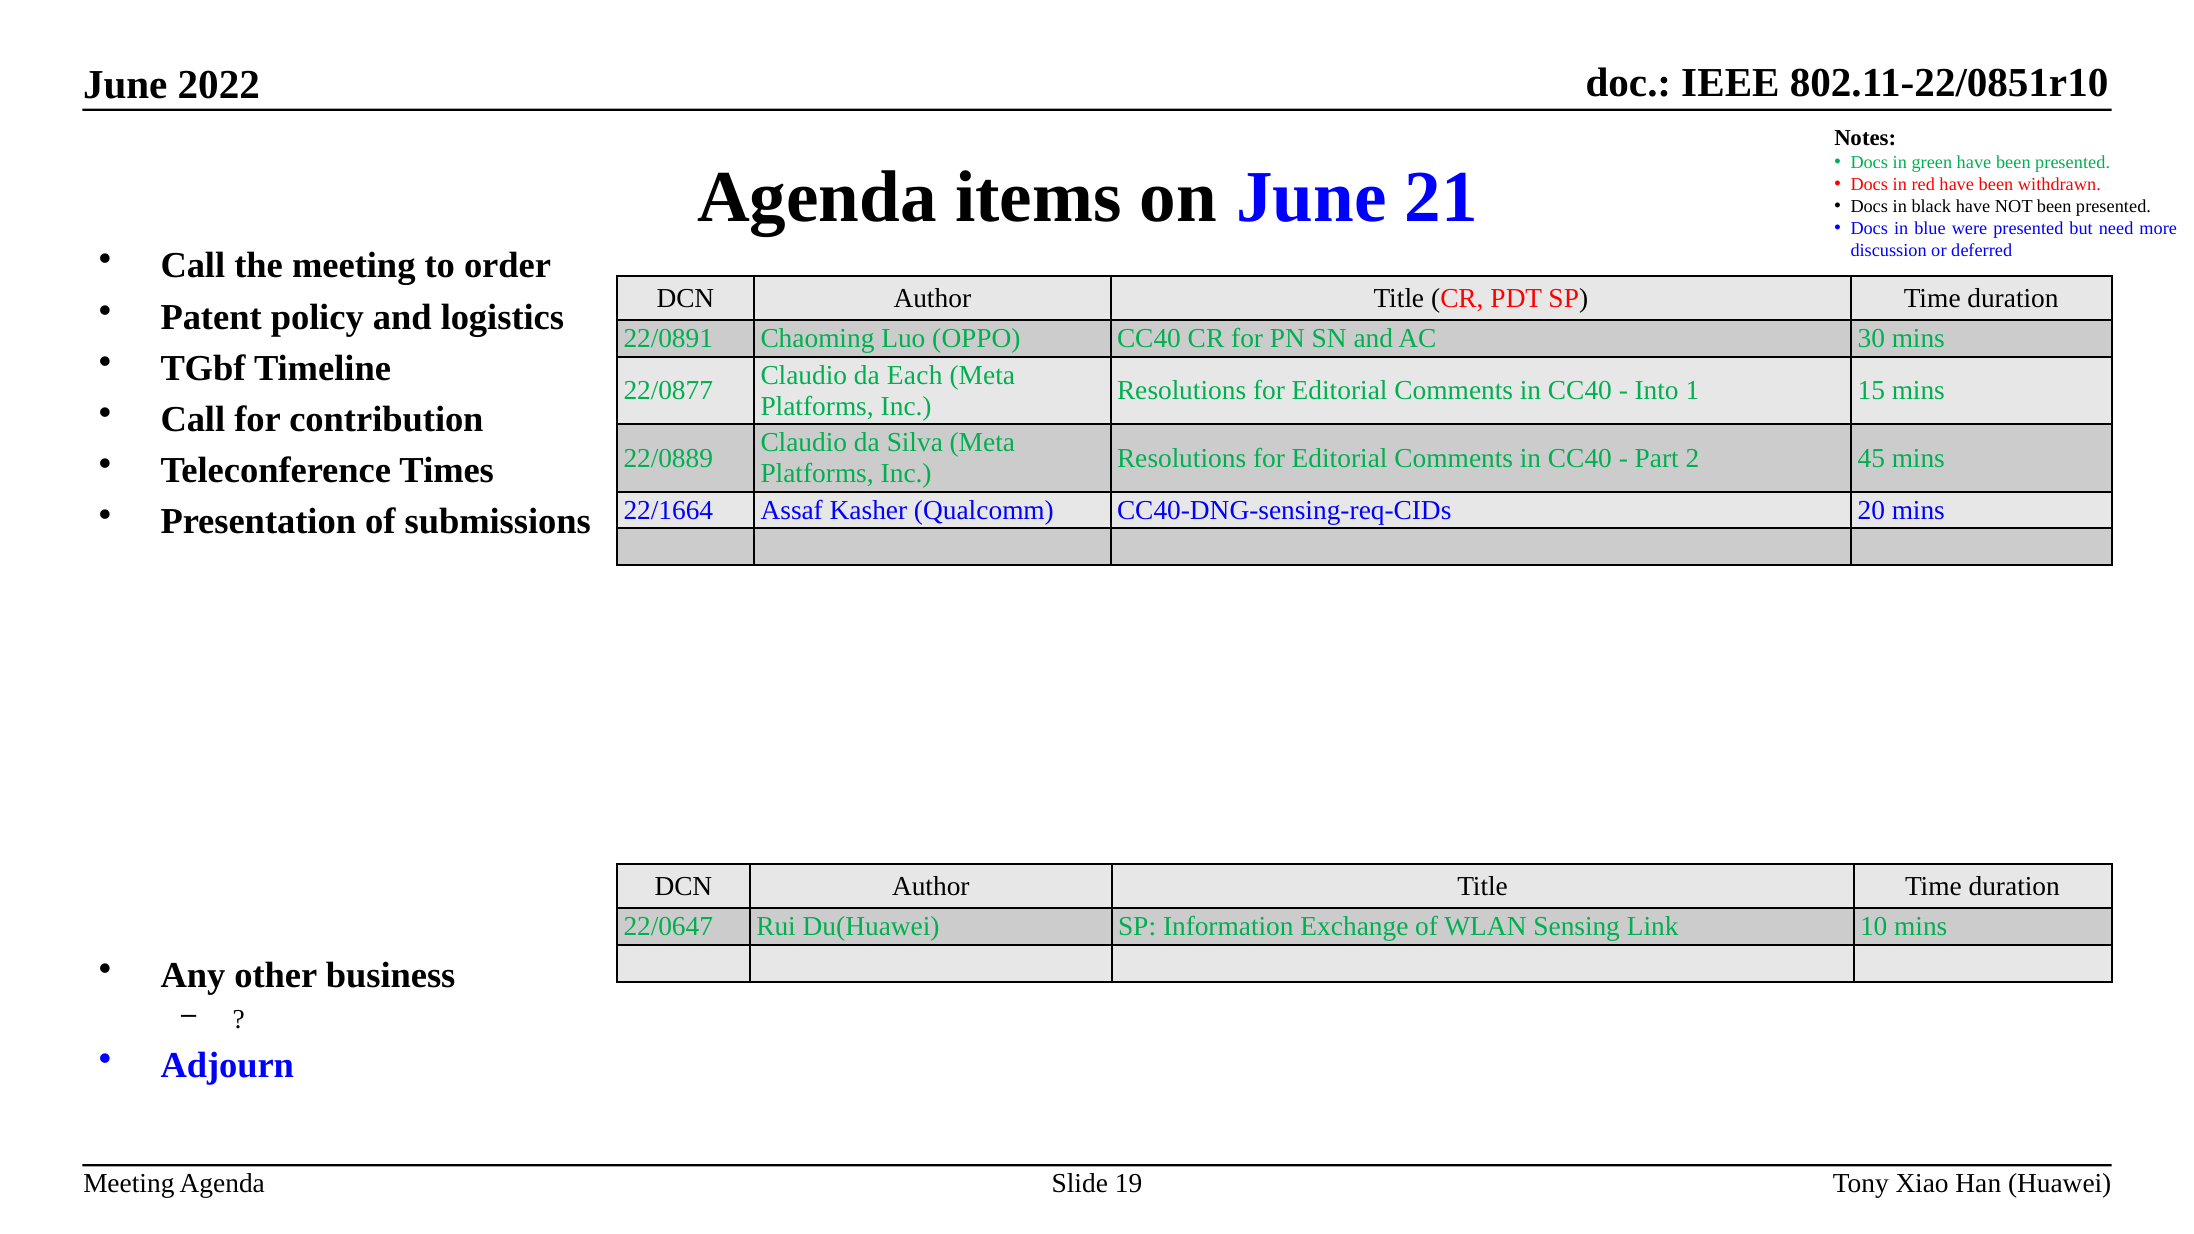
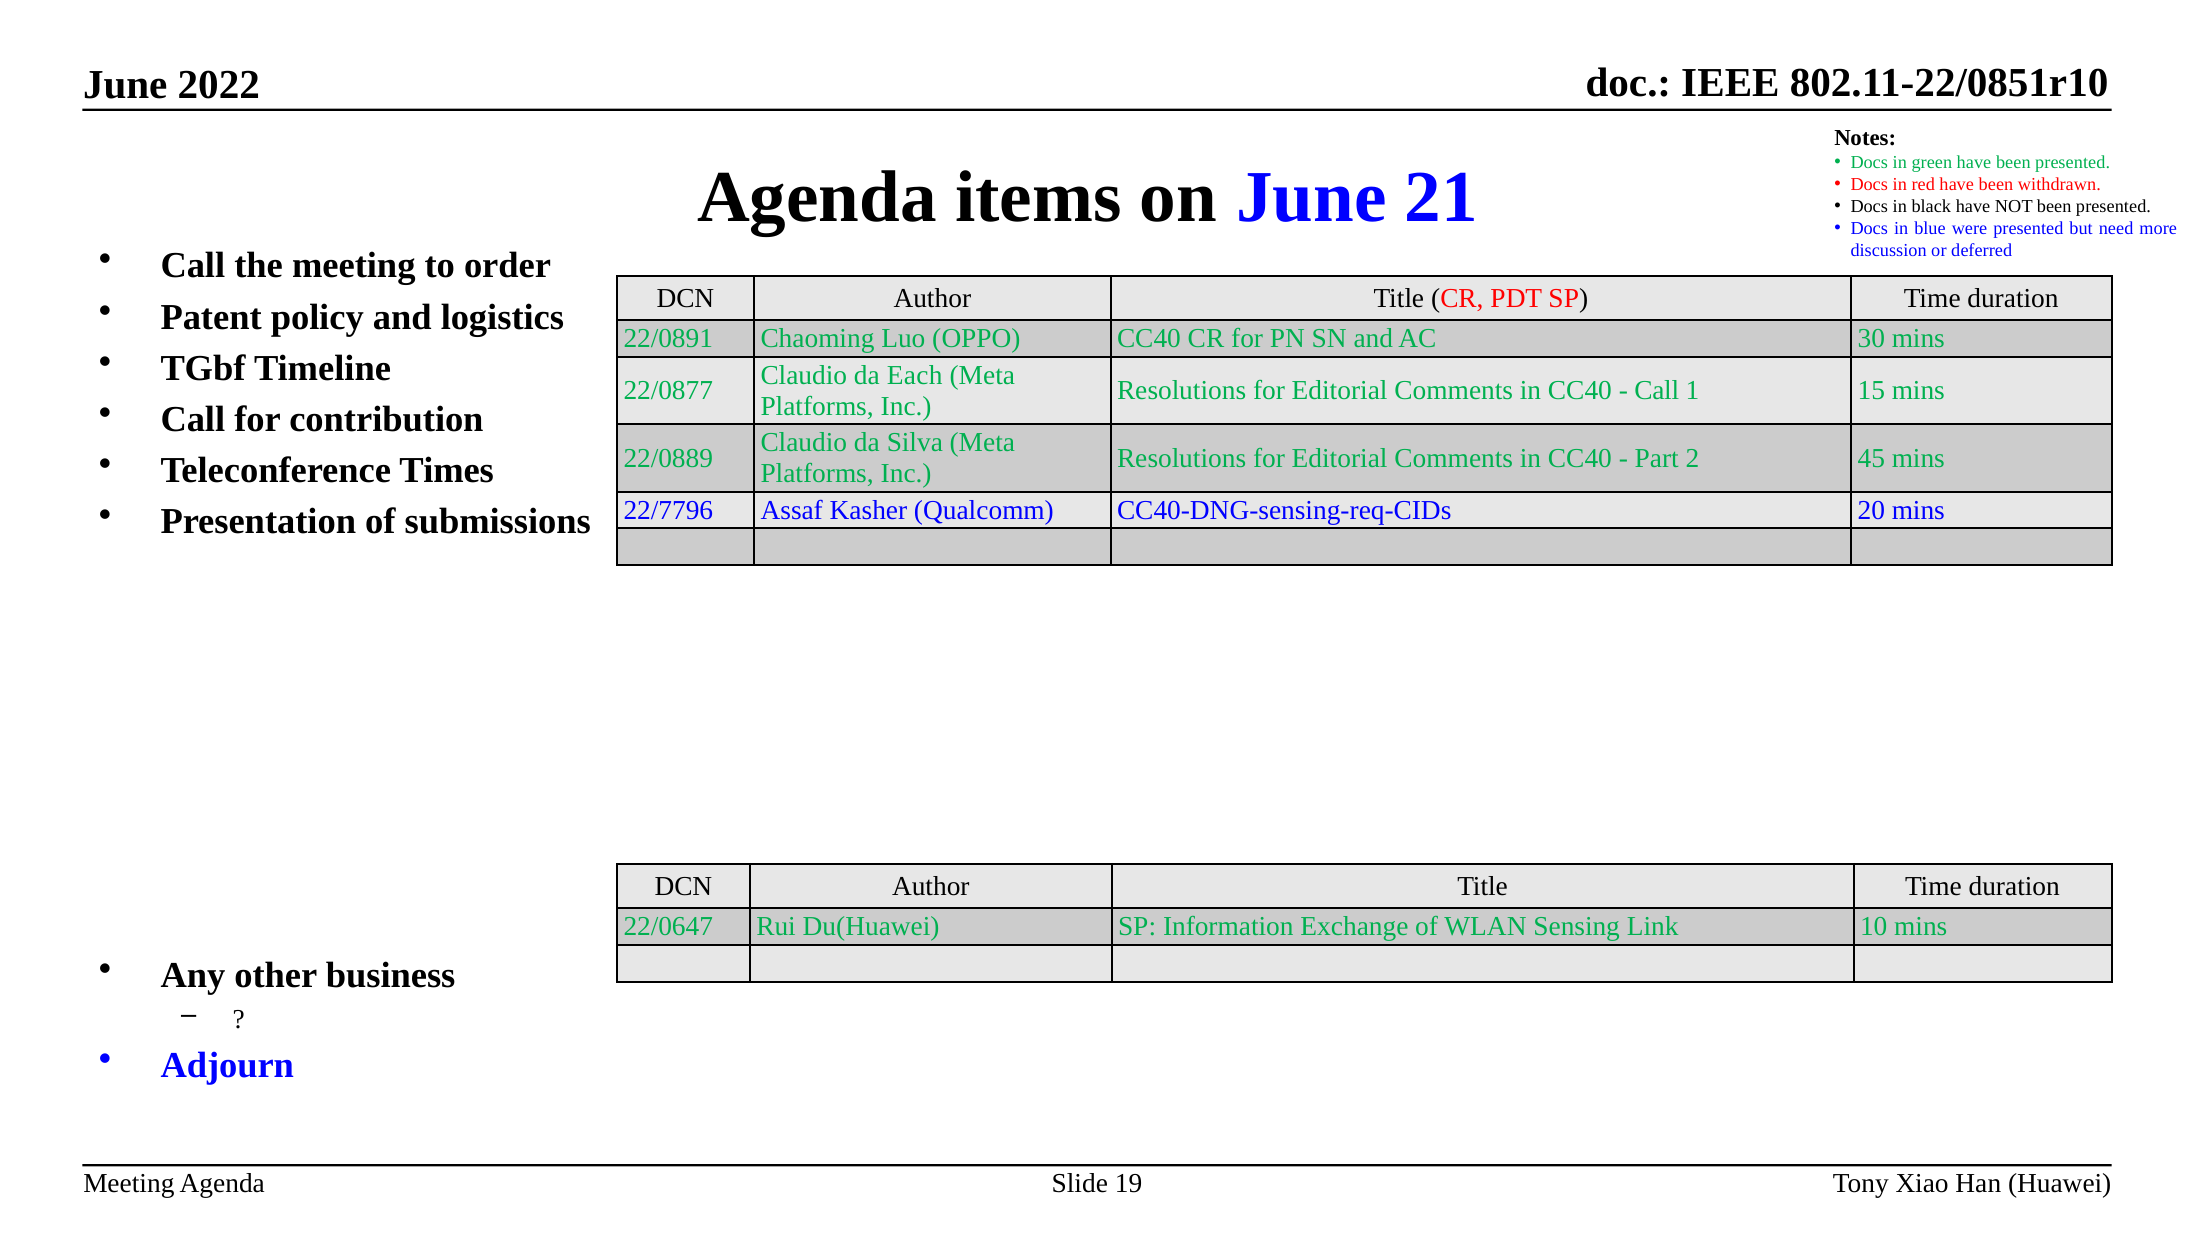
Into: Into -> Call (1657, 391)
22/1664: 22/1664 -> 22/7796 (668, 510)
